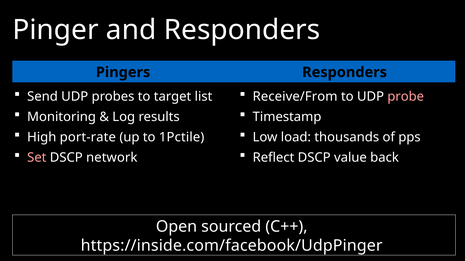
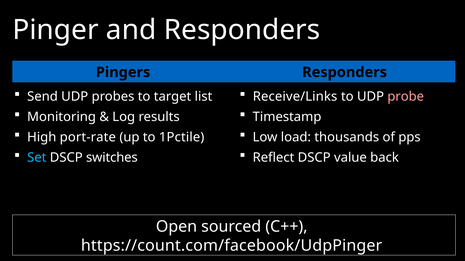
Receive/From: Receive/From -> Receive/Links (295, 97)
Set colour: pink -> light blue (37, 158)
network: network -> switches (112, 158)
https://inside.com/facebook/UdpPinger: https://inside.com/facebook/UdpPinger -> https://count.com/facebook/UdpPinger (232, 246)
